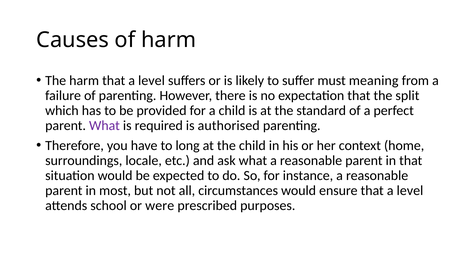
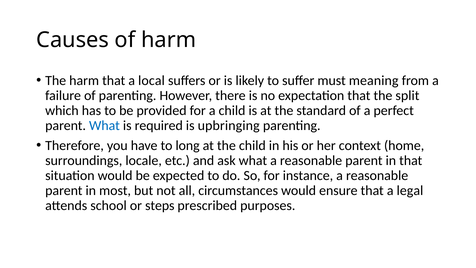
harm that a level: level -> local (151, 80)
What colour: purple -> blue (104, 125)
authorised: authorised -> upbringing (229, 125)
ensure that a level: level -> legal (410, 190)
were: were -> steps (160, 205)
